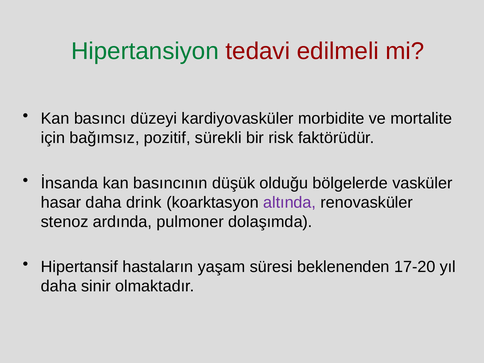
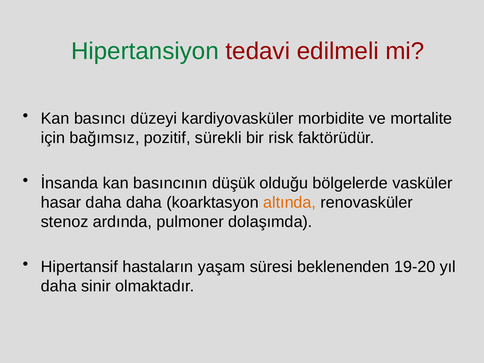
daha drink: drink -> daha (144, 202)
altında colour: purple -> orange (290, 202)
17-20: 17-20 -> 19-20 (415, 267)
